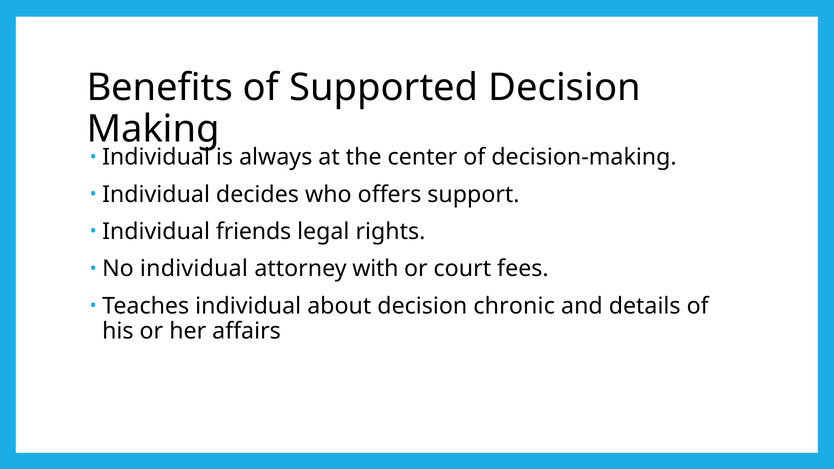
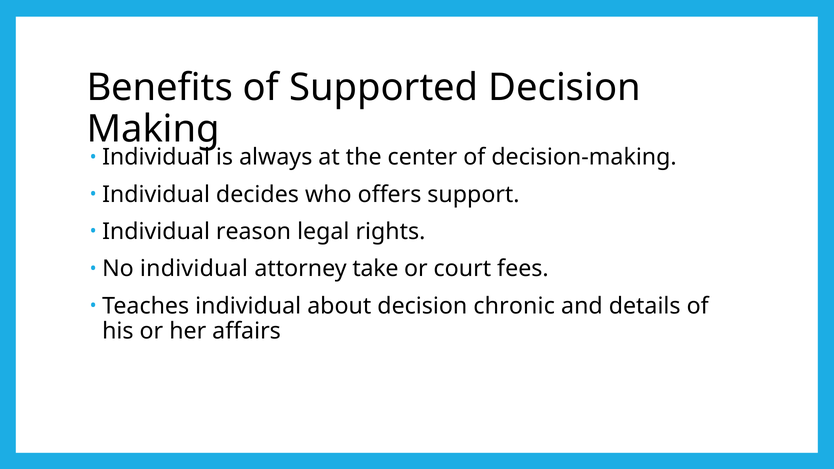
friends: friends -> reason (254, 232)
with: with -> take (375, 269)
